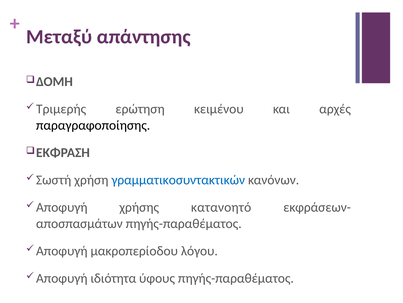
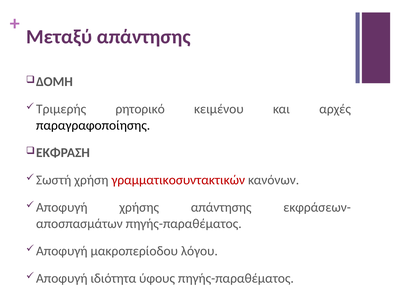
ερώτηση: ερώτηση -> ρητορικό (140, 109)
γραμματικοσυντακτικών colour: blue -> red (178, 180)
χρήσης κατανοητό: κατανοητό -> απάντησης (221, 207)
